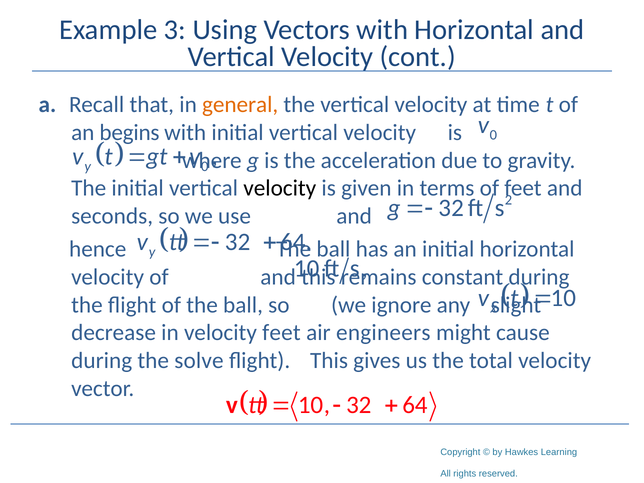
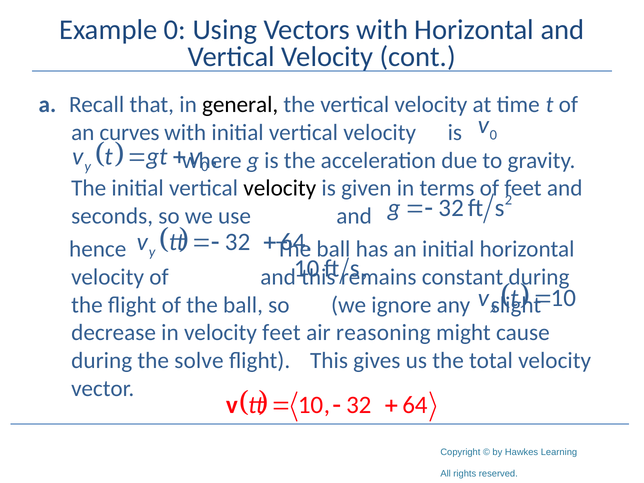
Example 3: 3 -> 0 (175, 30)
general colour: orange -> black (240, 105)
begins: begins -> curves (130, 133)
engineers: engineers -> reasoning (383, 333)
